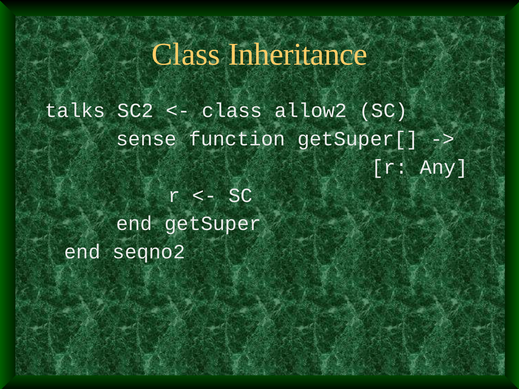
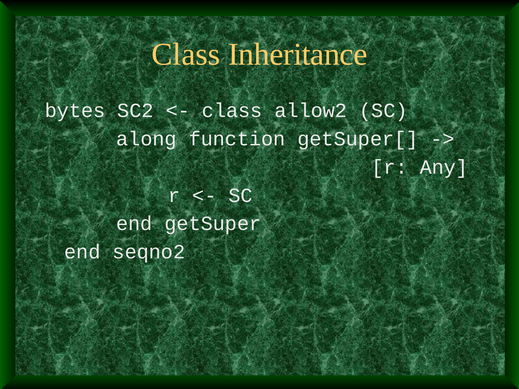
talks: talks -> bytes (75, 111)
sense: sense -> along (146, 139)
